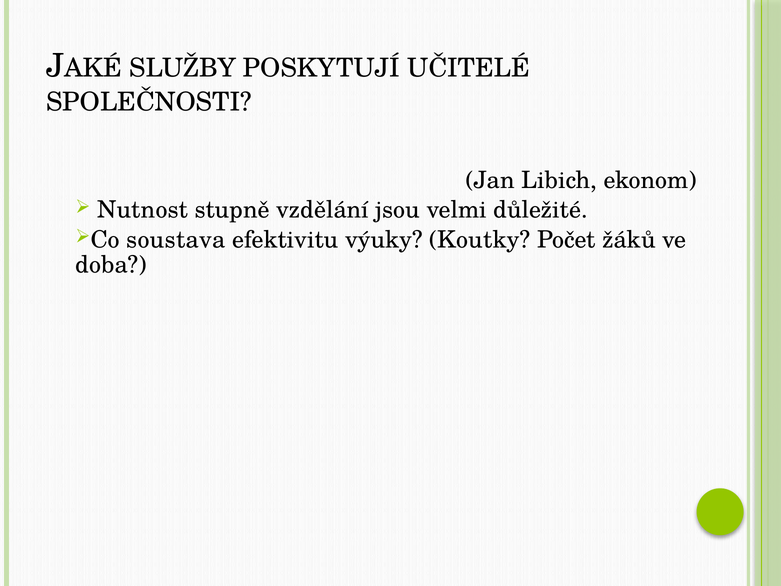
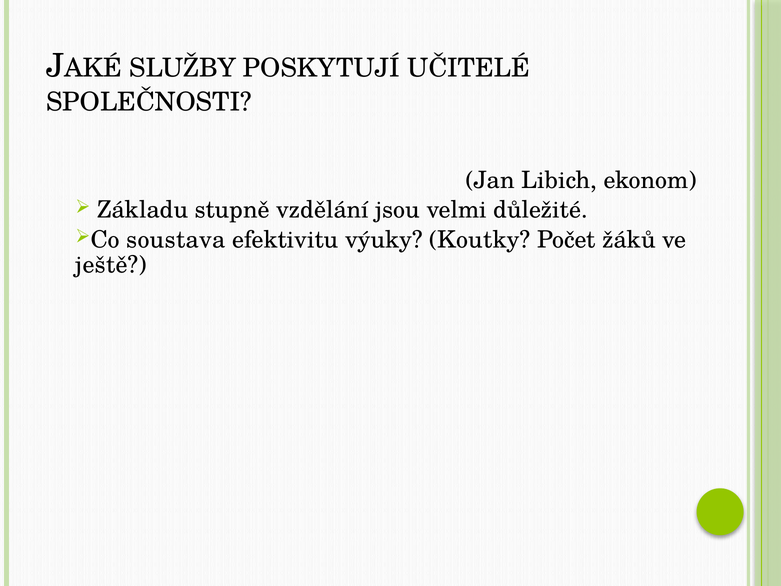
Nutnost: Nutnost -> Základu (143, 210)
doba: doba -> ještě (111, 265)
